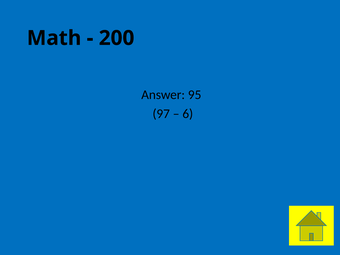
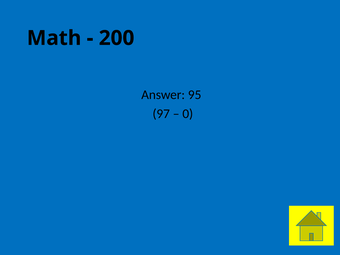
6: 6 -> 0 (188, 114)
